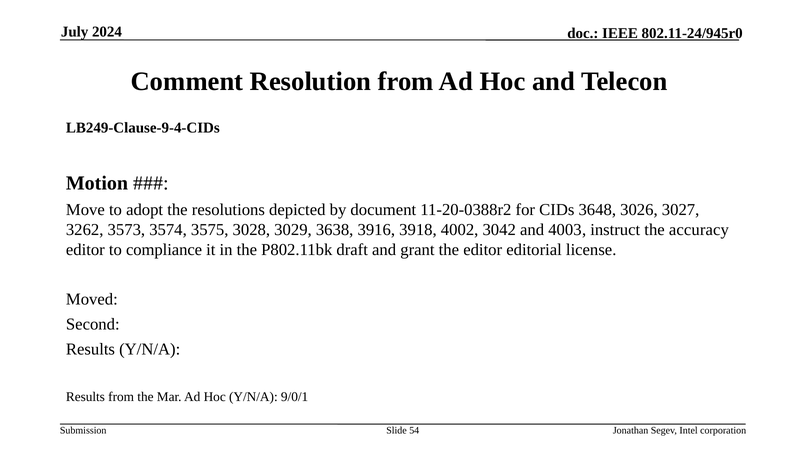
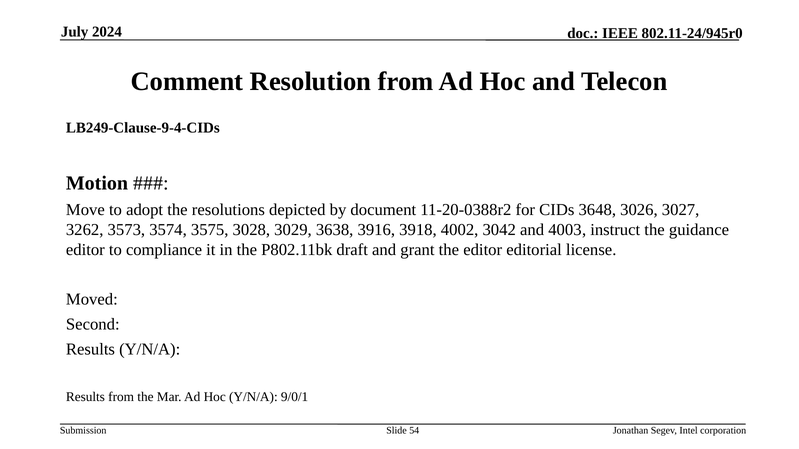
accuracy: accuracy -> guidance (699, 230)
